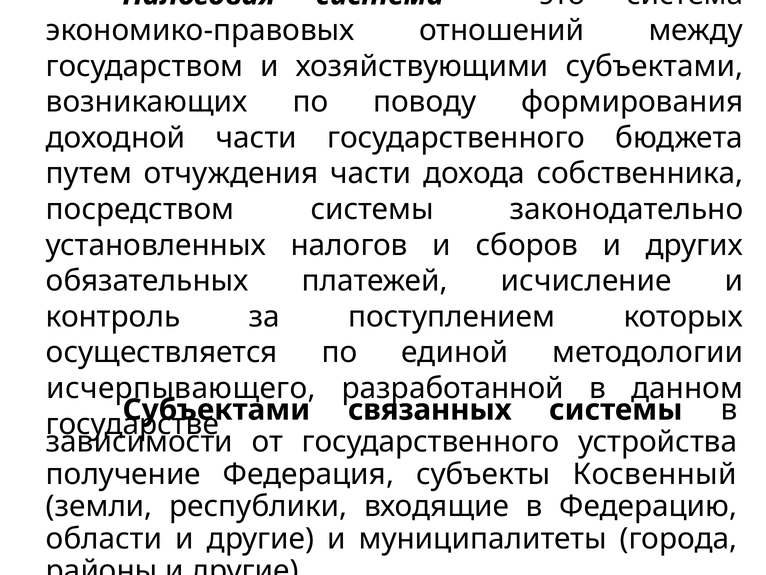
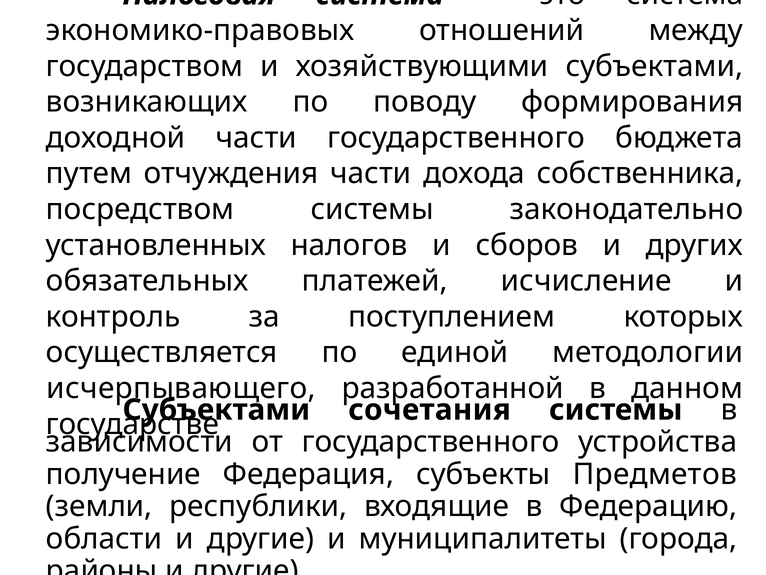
связанных: связанных -> сочетания (430, 410)
Косвенный: Косвенный -> Предметов (655, 474)
